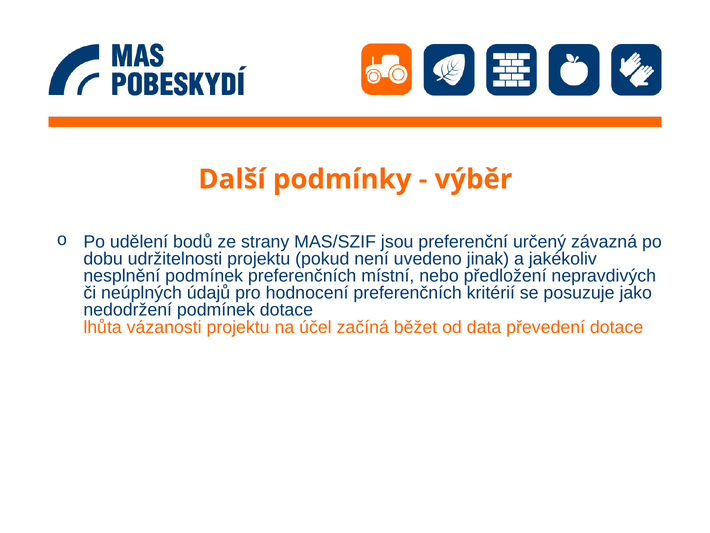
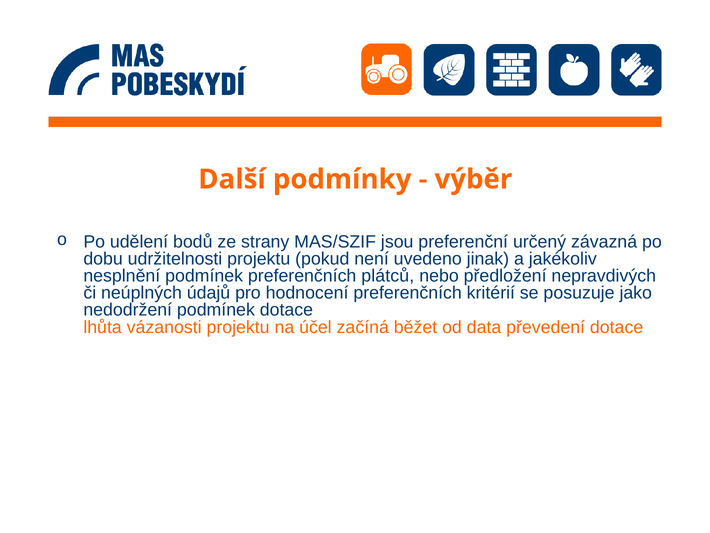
místní: místní -> plátců (388, 276)
